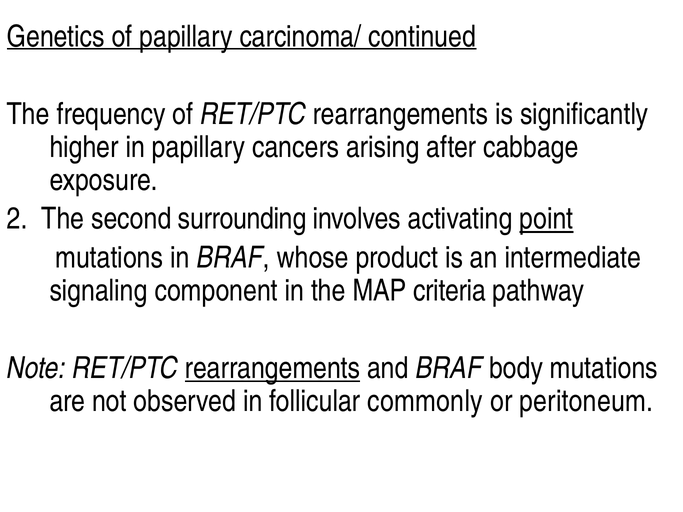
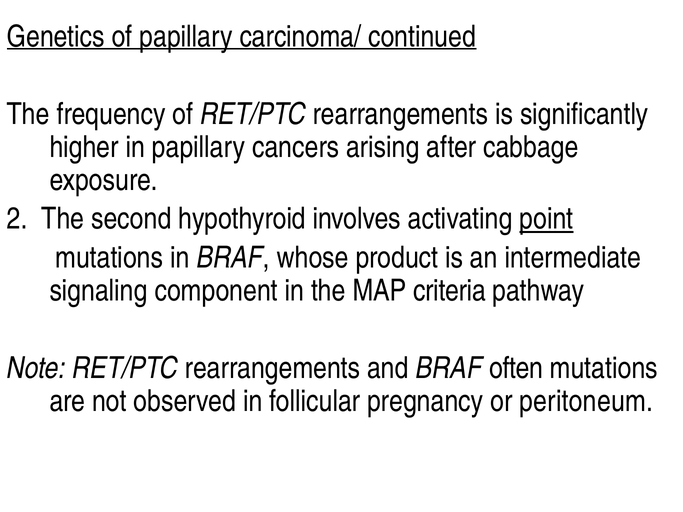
surrounding: surrounding -> hypothyroid (242, 219)
rearrangements underline: present -> none (273, 368)
body: body -> often (516, 368)
commonly: commonly -> pregnancy (425, 401)
